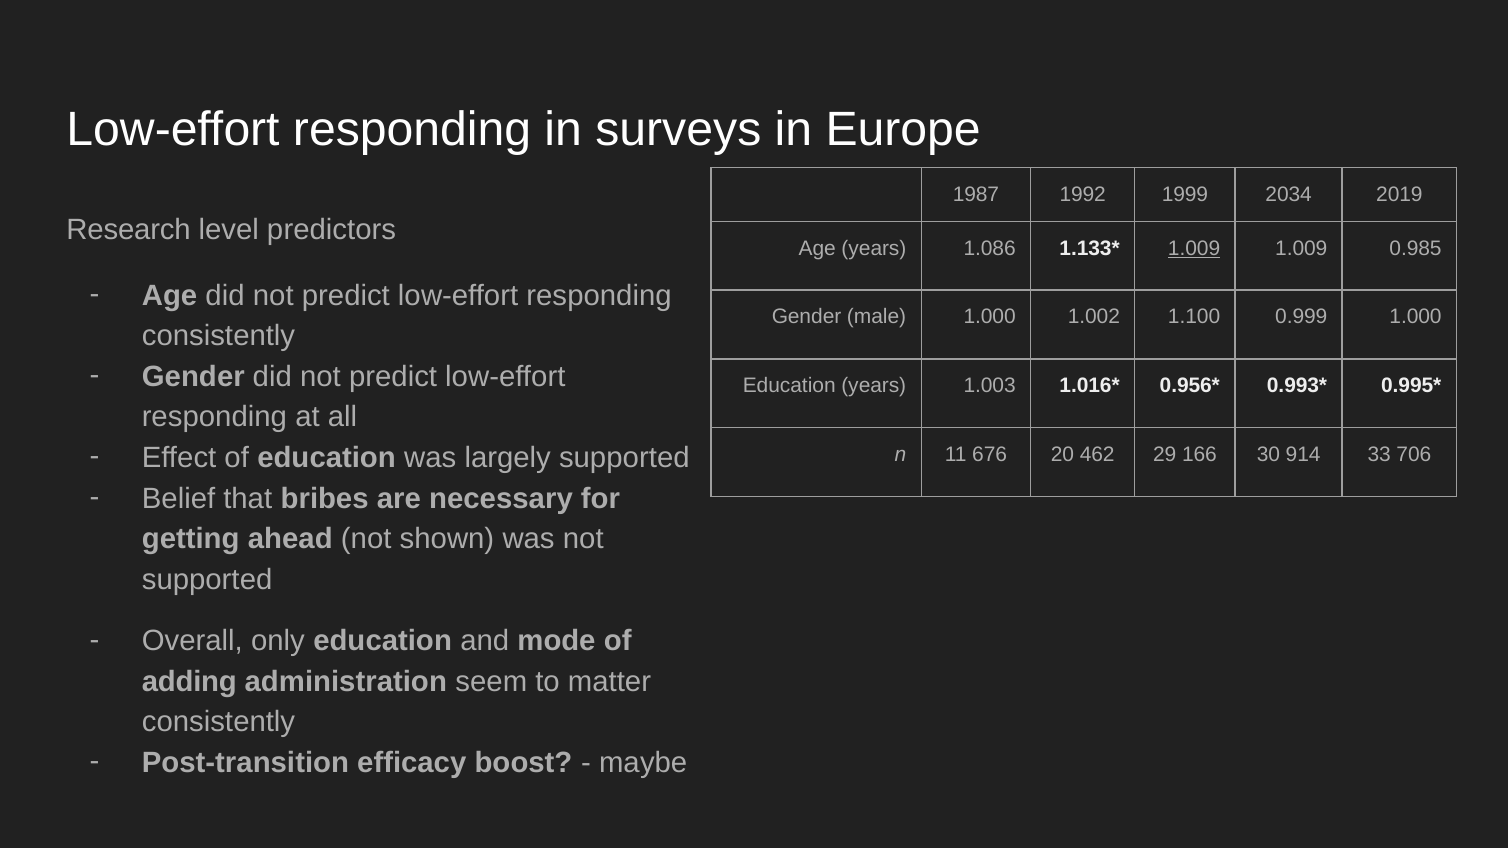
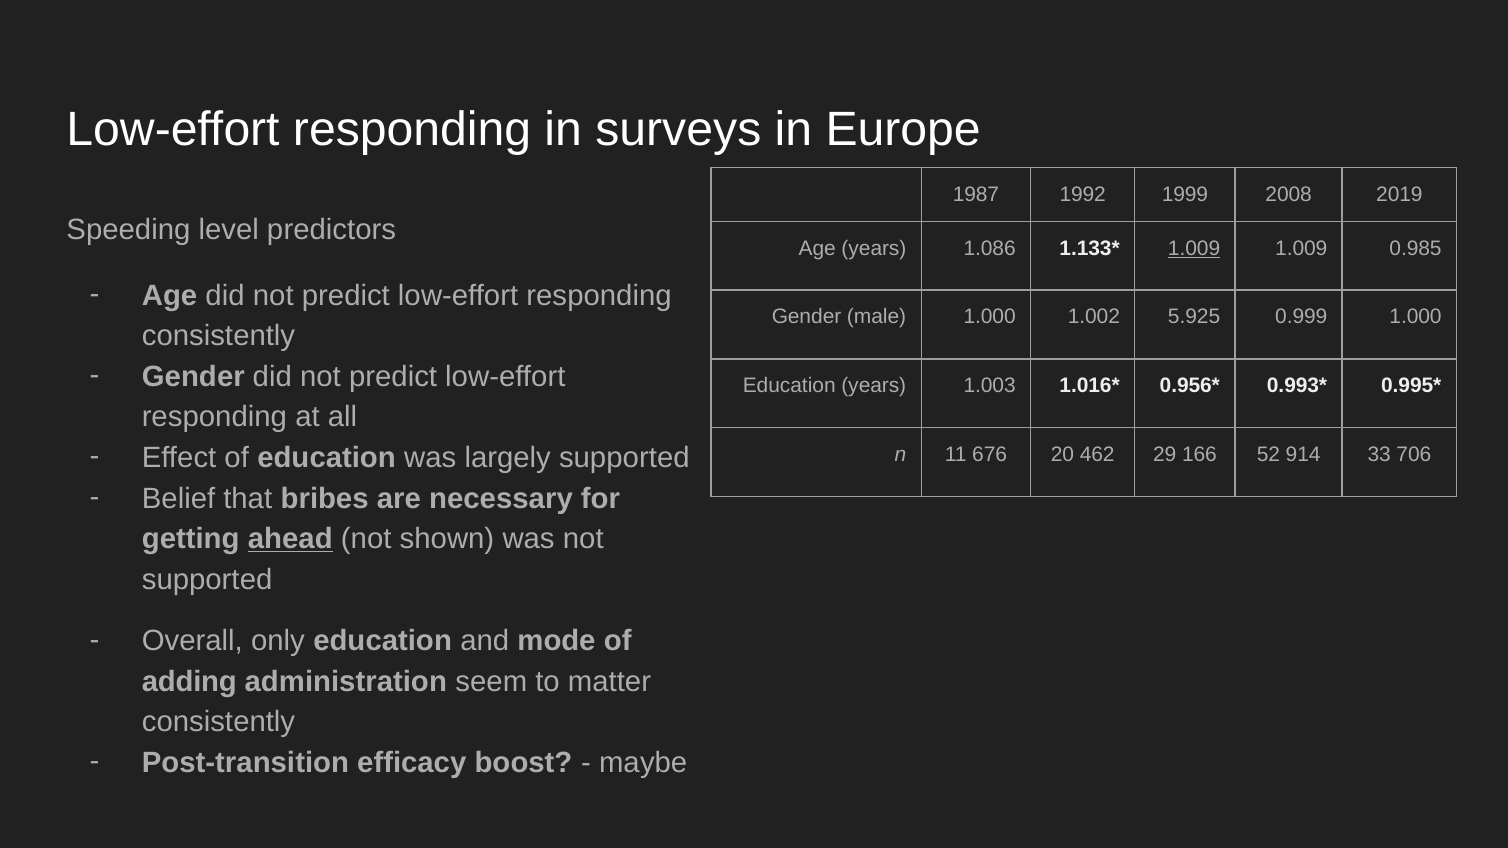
2034: 2034 -> 2008 (1289, 195)
Research: Research -> Speeding (128, 230)
1.100: 1.100 -> 5.925 (1194, 317)
30: 30 -> 52 (1268, 455)
ahead underline: none -> present (290, 539)
